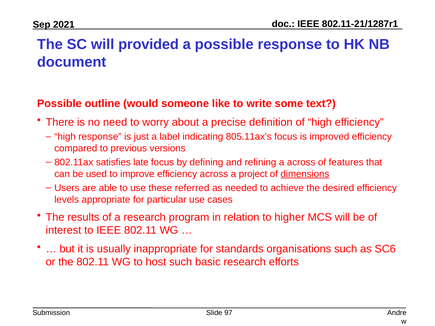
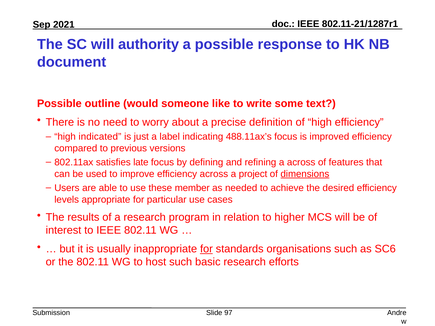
provided: provided -> authority (149, 45)
high response: response -> indicated (100, 137)
805.11ax’s: 805.11ax’s -> 488.11ax’s (249, 137)
referred: referred -> member (192, 188)
for underline: none -> present (206, 249)
